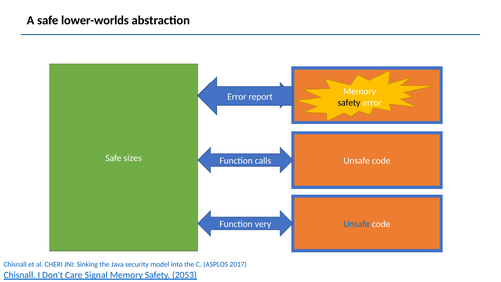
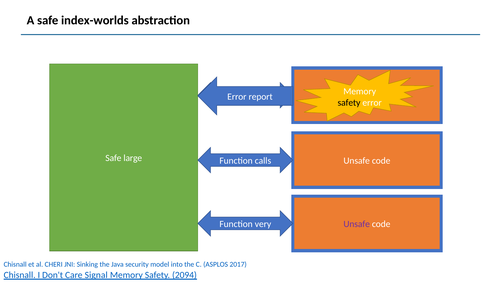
lower-worlds: lower-worlds -> index-worlds (95, 20)
sizes: sizes -> large (133, 158)
Unsafe colour: blue -> purple (357, 224)
2053: 2053 -> 2094 (184, 275)
